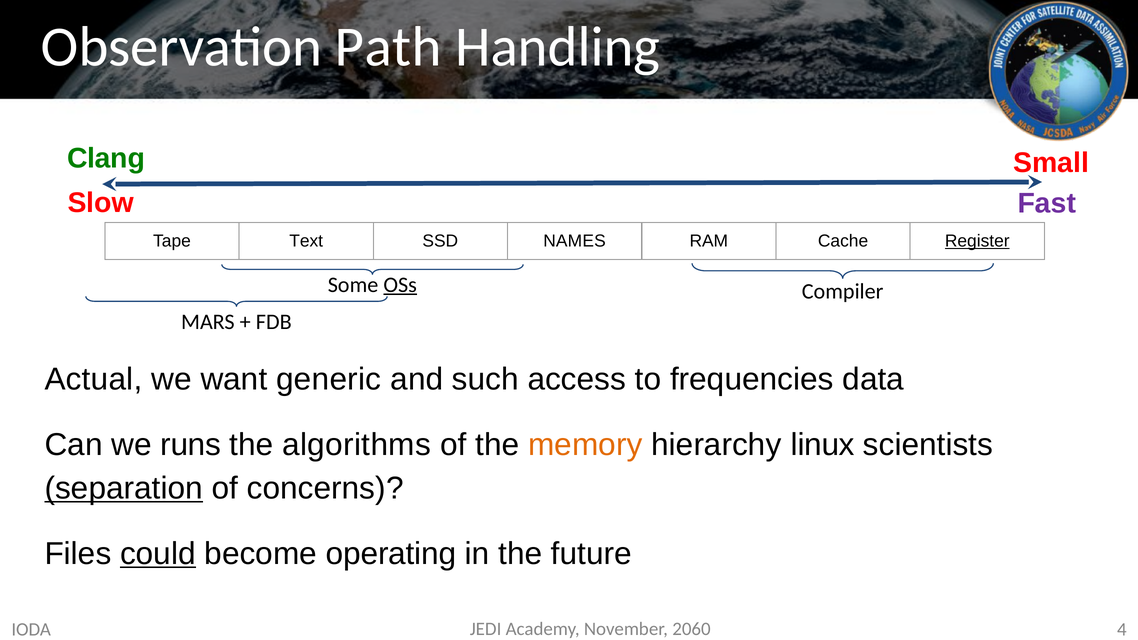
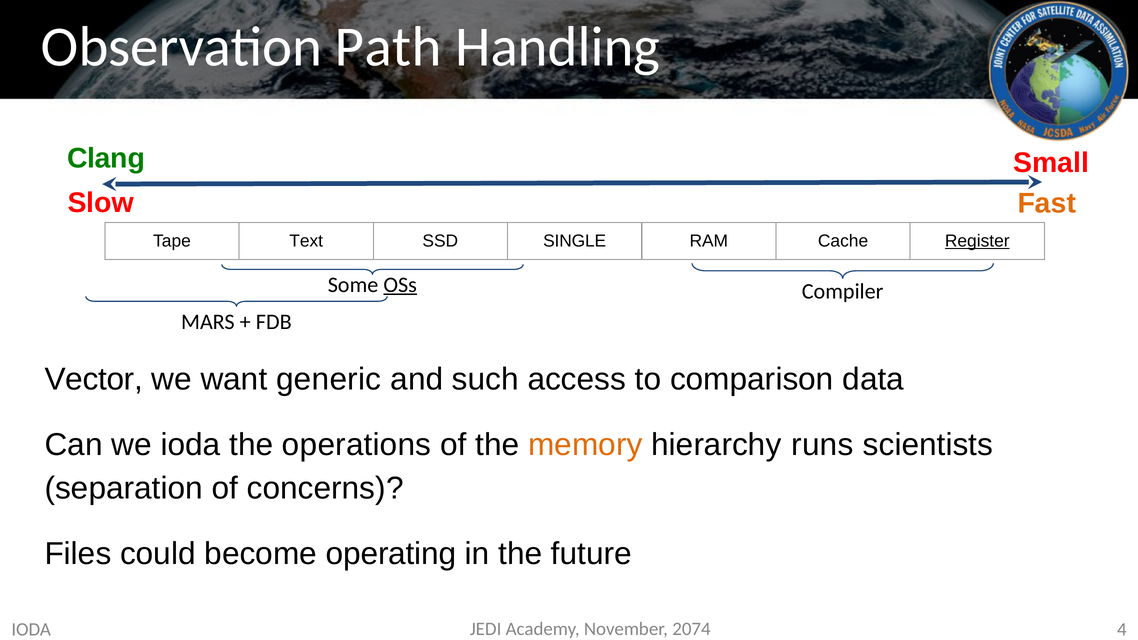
Fast colour: purple -> orange (1047, 204)
NAMES: NAMES -> SINGLE (575, 241)
Actual: Actual -> Vector (94, 379)
frequencies: frequencies -> comparison (752, 379)
we runs: runs -> ioda (191, 445)
algorithms: algorithms -> operations (357, 445)
linux: linux -> runs (822, 445)
separation underline: present -> none (124, 488)
could underline: present -> none (158, 554)
2060: 2060 -> 2074 (691, 629)
